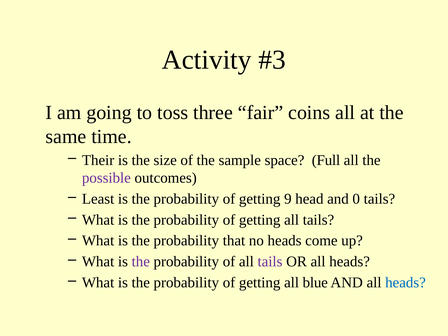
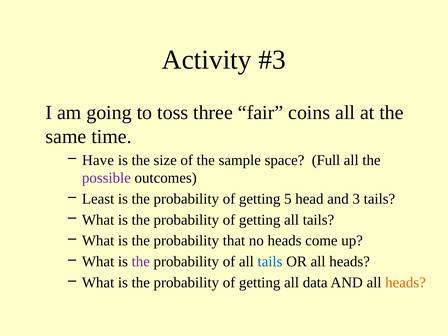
Their: Their -> Have (98, 160)
9: 9 -> 5 (288, 199)
0: 0 -> 3 (356, 199)
tails colour: purple -> blue (270, 262)
blue: blue -> data (315, 283)
heads colour: blue -> orange (405, 283)
